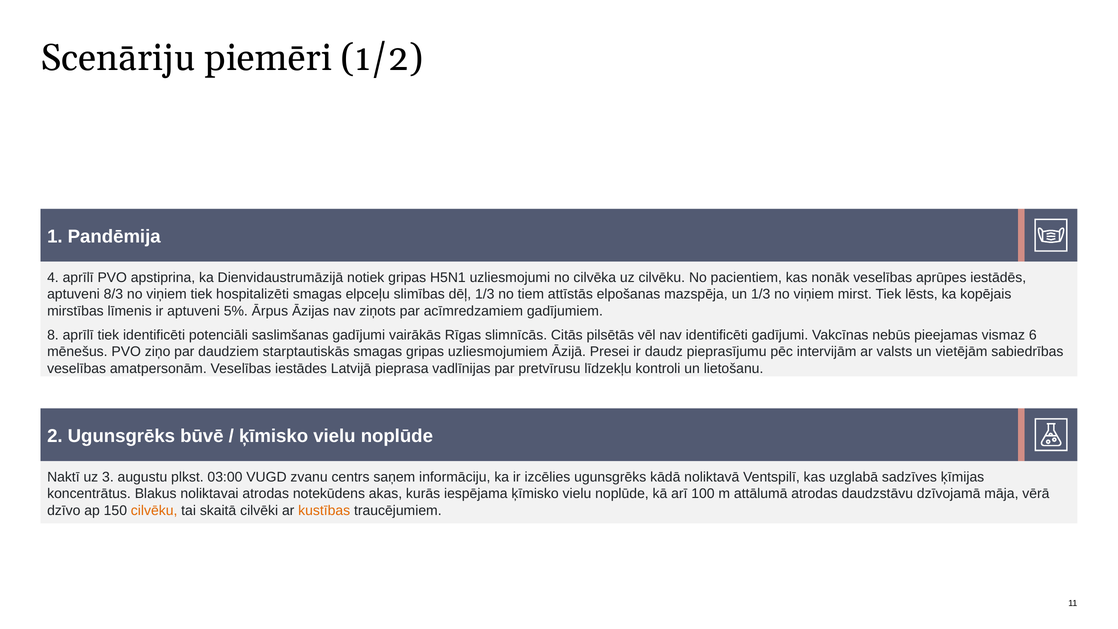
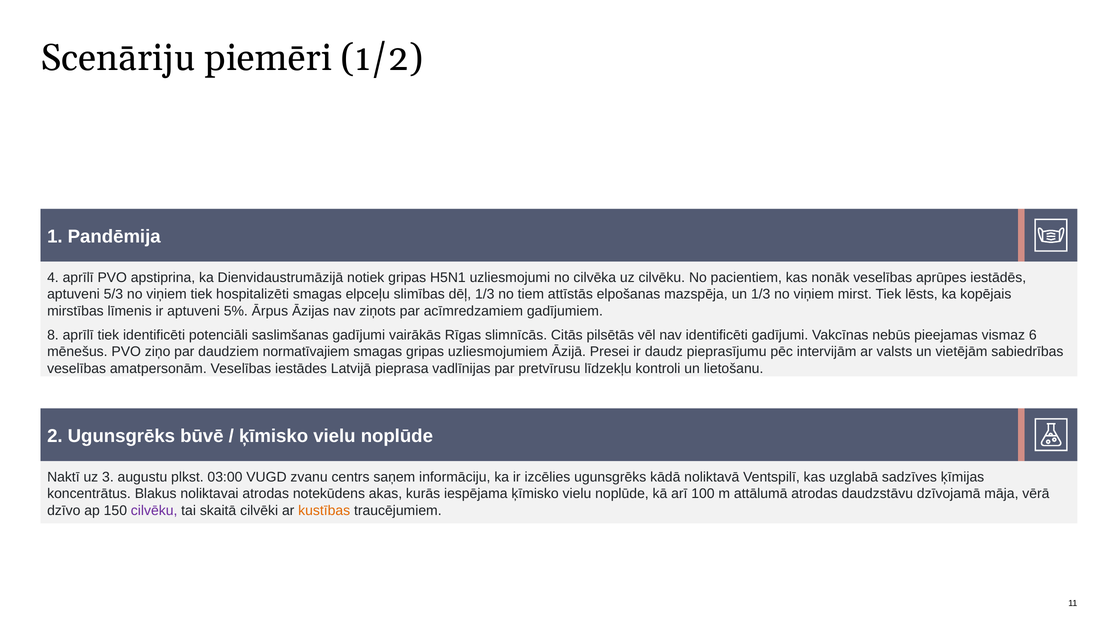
8/3: 8/3 -> 5/3 (113, 294)
starptautiskās: starptautiskās -> normatīvajiem (306, 352)
cilvēku colour: orange -> purple (154, 511)
